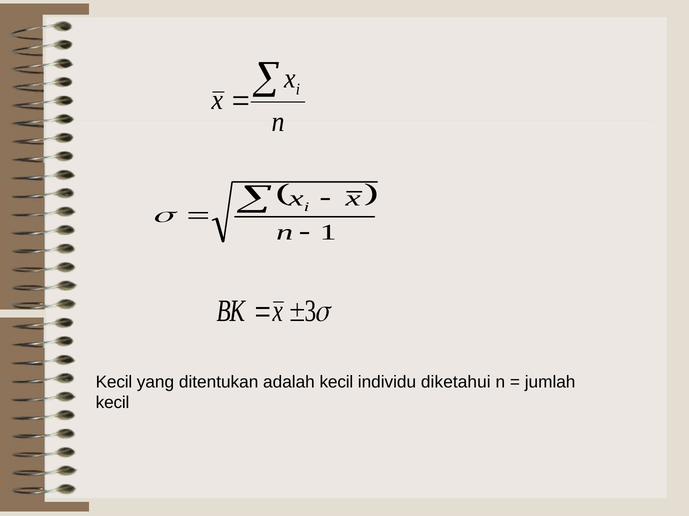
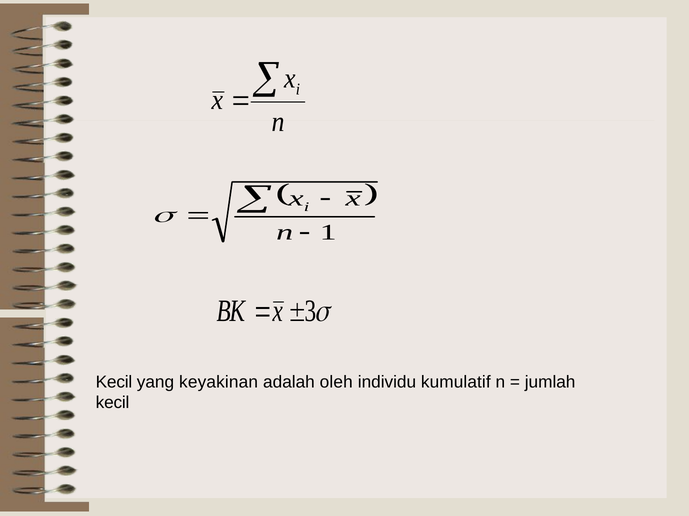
ditentukan: ditentukan -> keyakinan (219, 382)
adalah kecil: kecil -> oleh (336, 382)
diketahui: diketahui -> kumulatif (456, 382)
